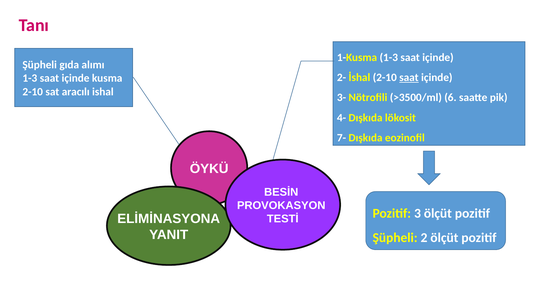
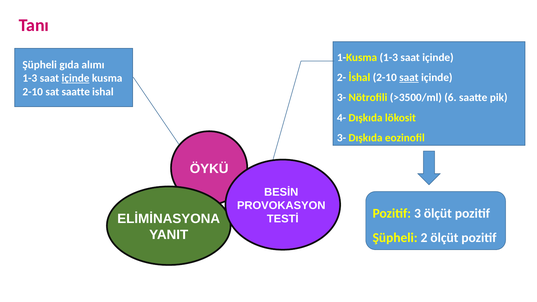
içinde underline: none -> present (76, 78)
sat aracılı: aracılı -> saatte (76, 92)
7-: 7- -> 3- (341, 138)
